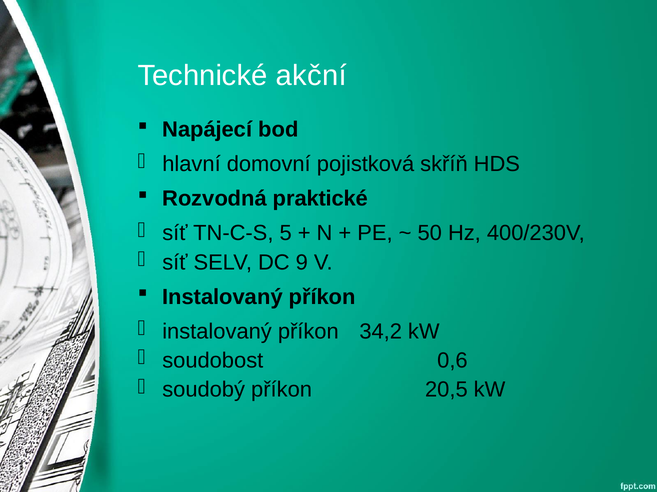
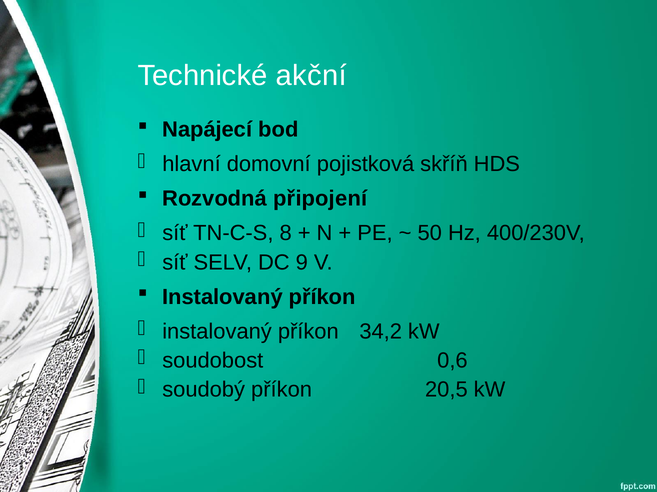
praktické: praktické -> připojení (320, 199)
5: 5 -> 8 (286, 234)
